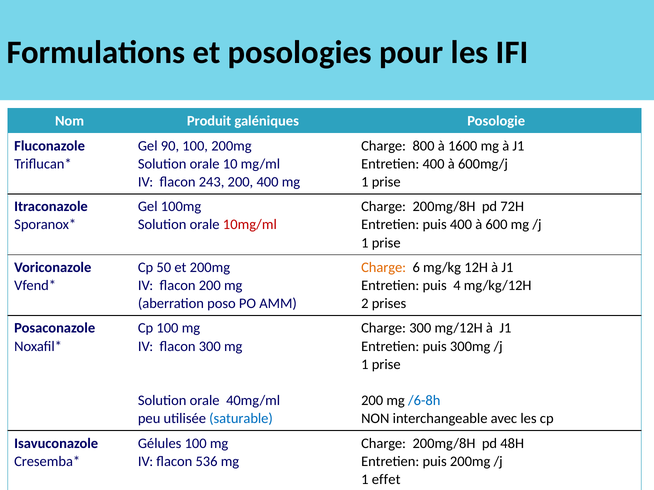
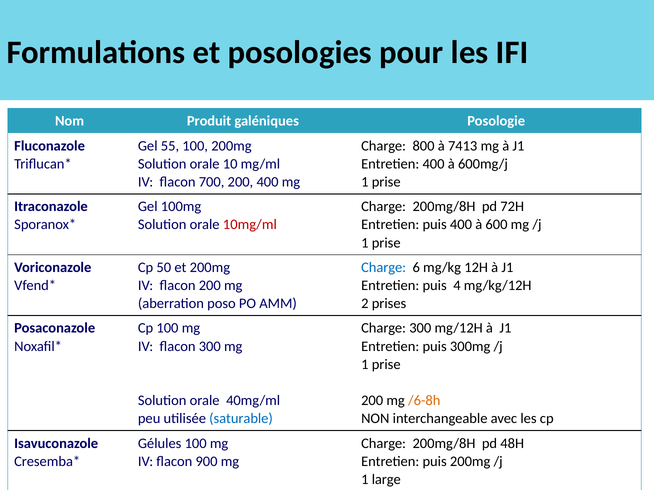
90: 90 -> 55 (170, 146)
1600: 1600 -> 7413 (463, 146)
243: 243 -> 700 (212, 182)
Charge colour: orange -> blue (384, 268)
/6-8h colour: blue -> orange (424, 401)
536: 536 -> 900 (207, 462)
effet: effet -> large (386, 480)
